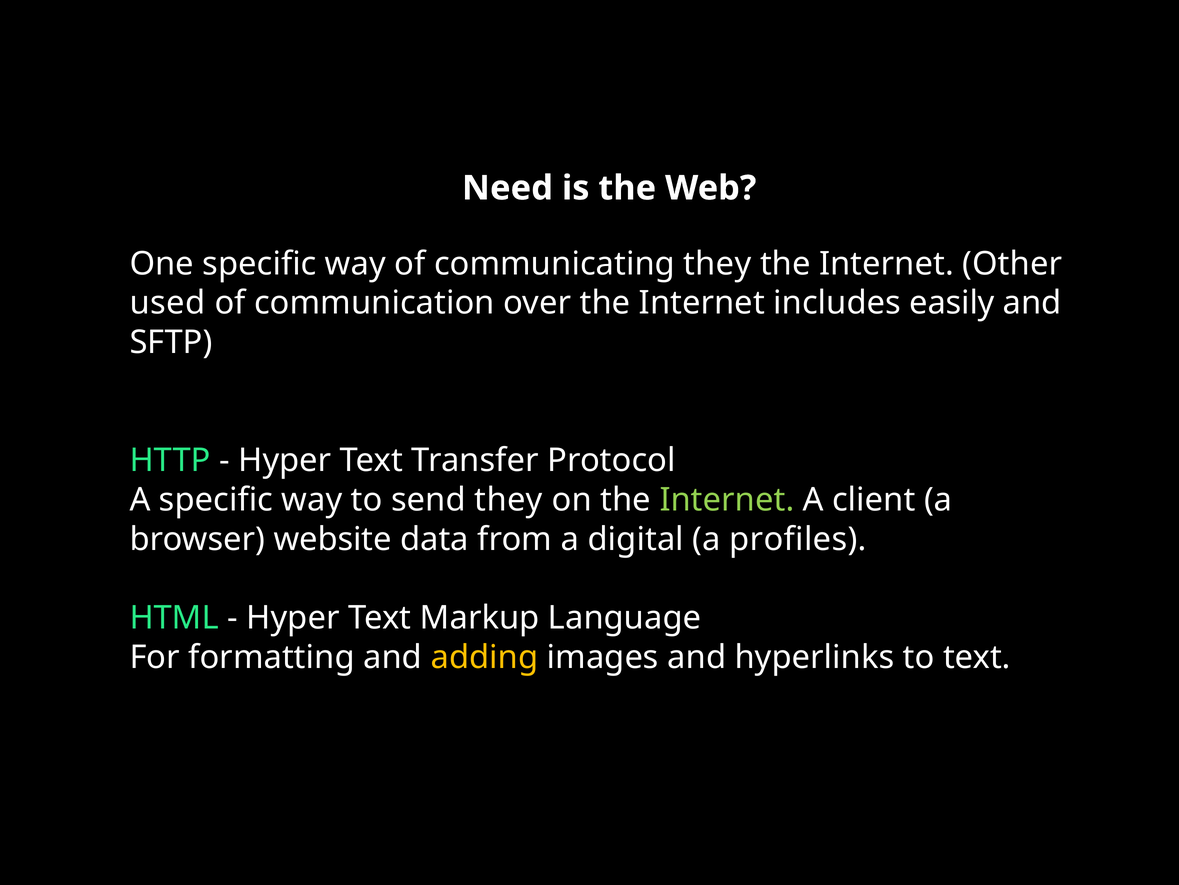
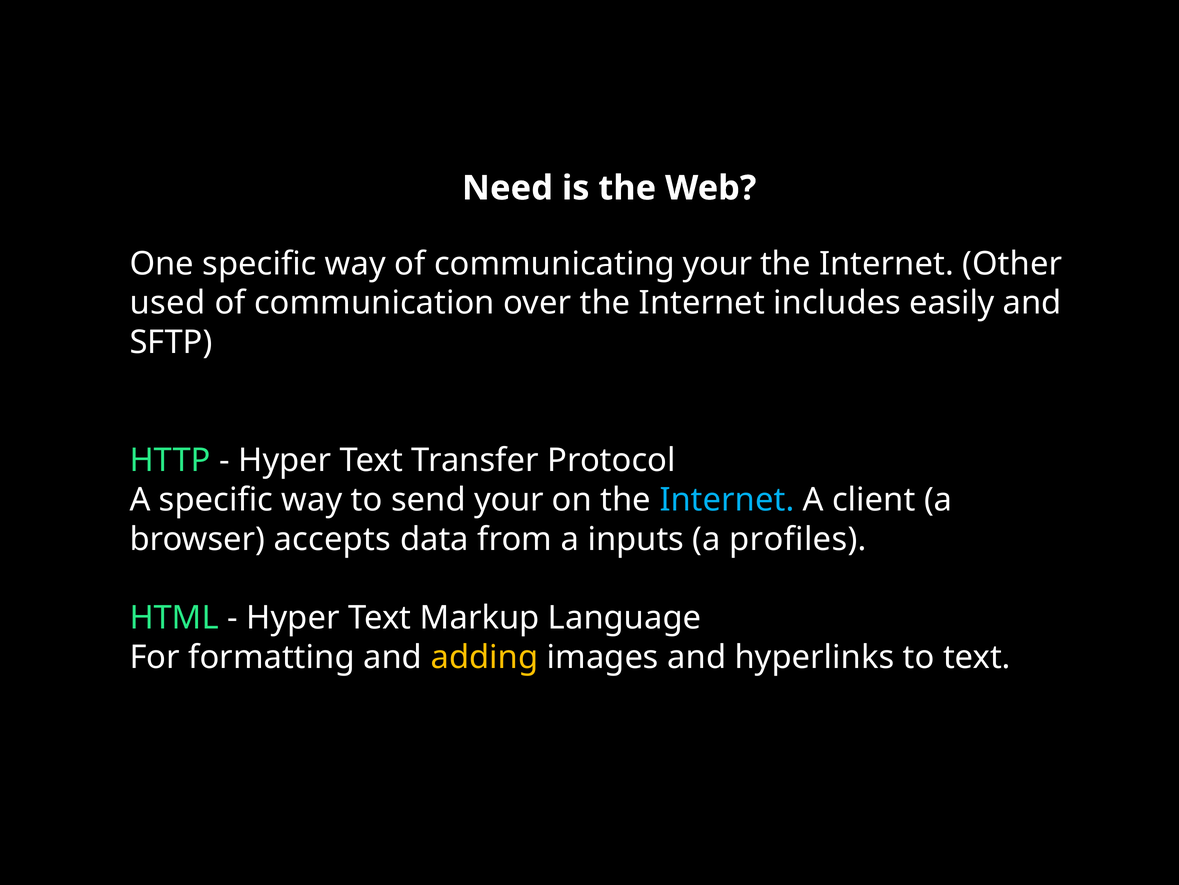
communicating they: they -> your (718, 264)
send they: they -> your (509, 499)
Internet colour: light green -> light blue (727, 499)
website: website -> accepts (332, 539)
digital: digital -> inputs (636, 539)
